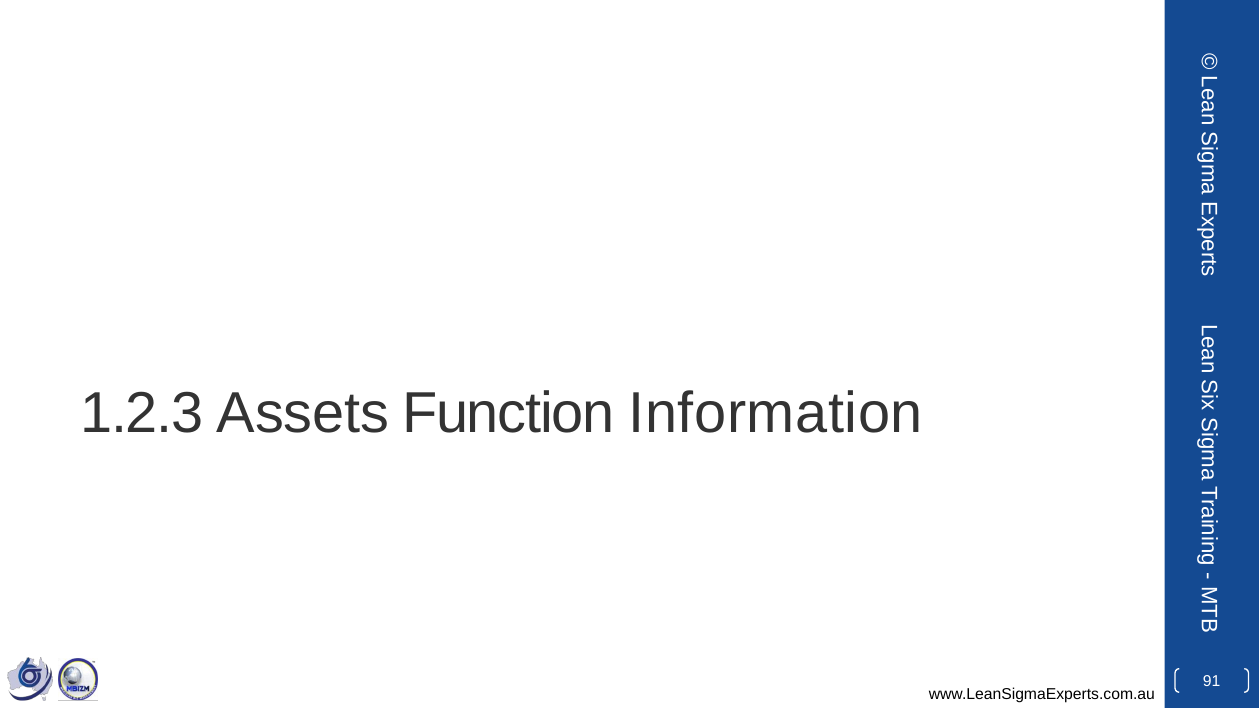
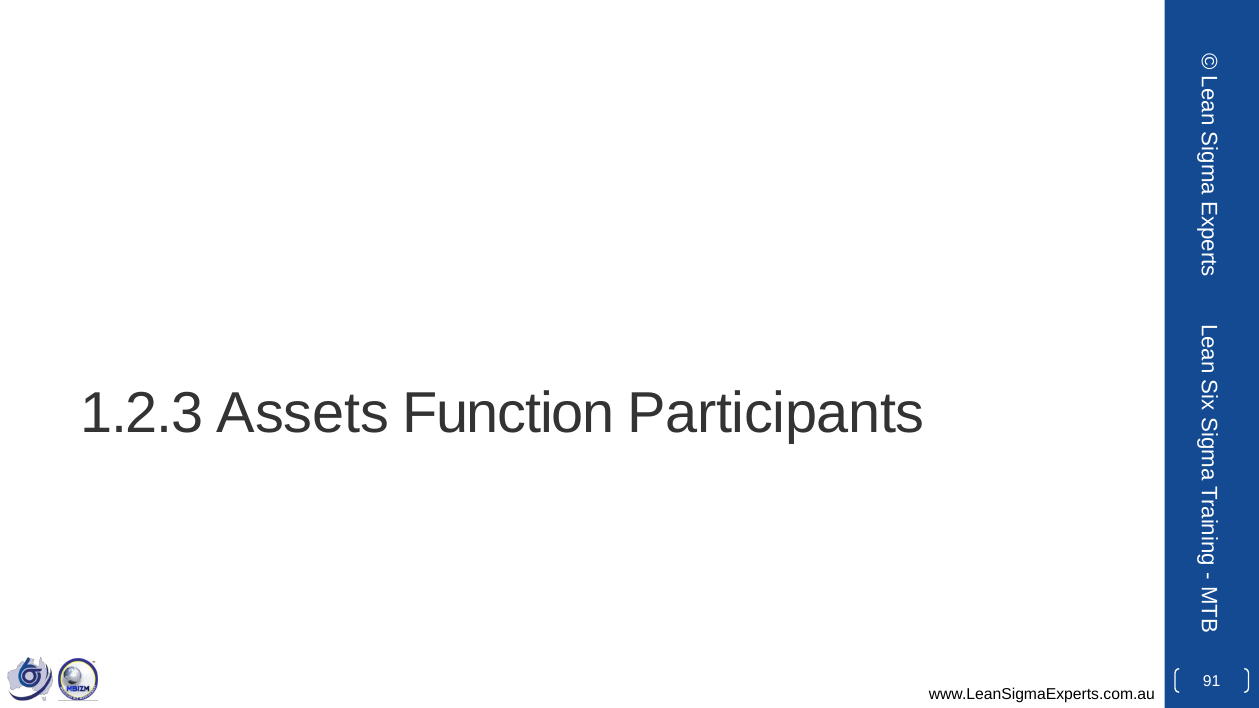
Information: Information -> Participants (776, 414)
